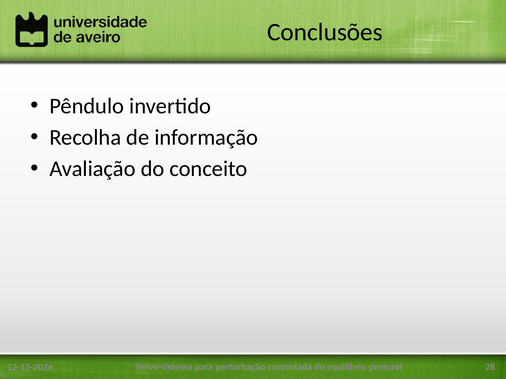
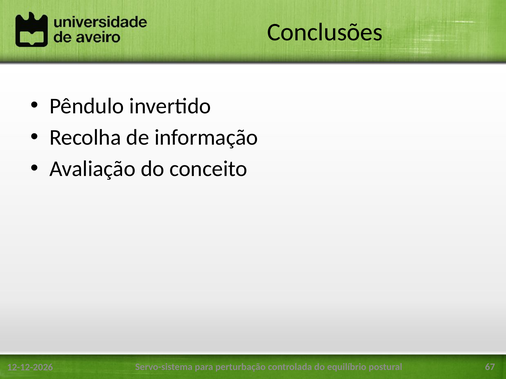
28: 28 -> 67 (490, 368)
